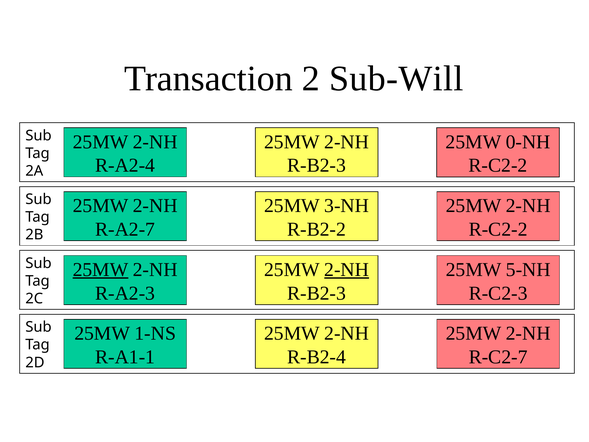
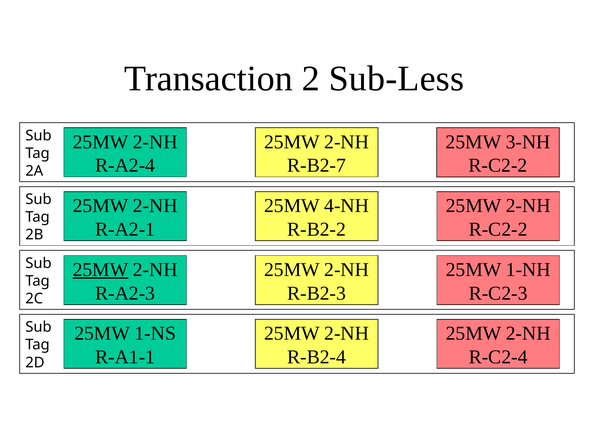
Sub-Will: Sub-Will -> Sub-Less (396, 79)
0-NH: 0-NH -> 3-NH (528, 142)
R-B2-3: R-B2-3 -> R-B2-7 (317, 165)
3-NH: 3-NH -> 4-NH (347, 206)
R-A2-7: R-A2-7 -> R-A2-1 (125, 229)
2-NH underline: present -> none (347, 269)
5-NH: 5-NH -> 1-NH (528, 269)
R-C2-7: R-C2-7 -> R-C2-4 (498, 357)
